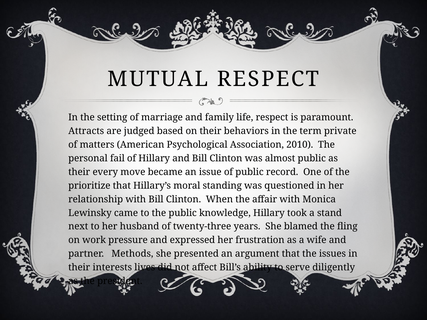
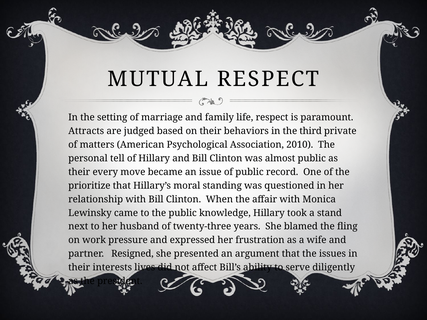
term: term -> third (311, 131)
fail: fail -> tell (117, 158)
Methods: Methods -> Resigned (132, 254)
